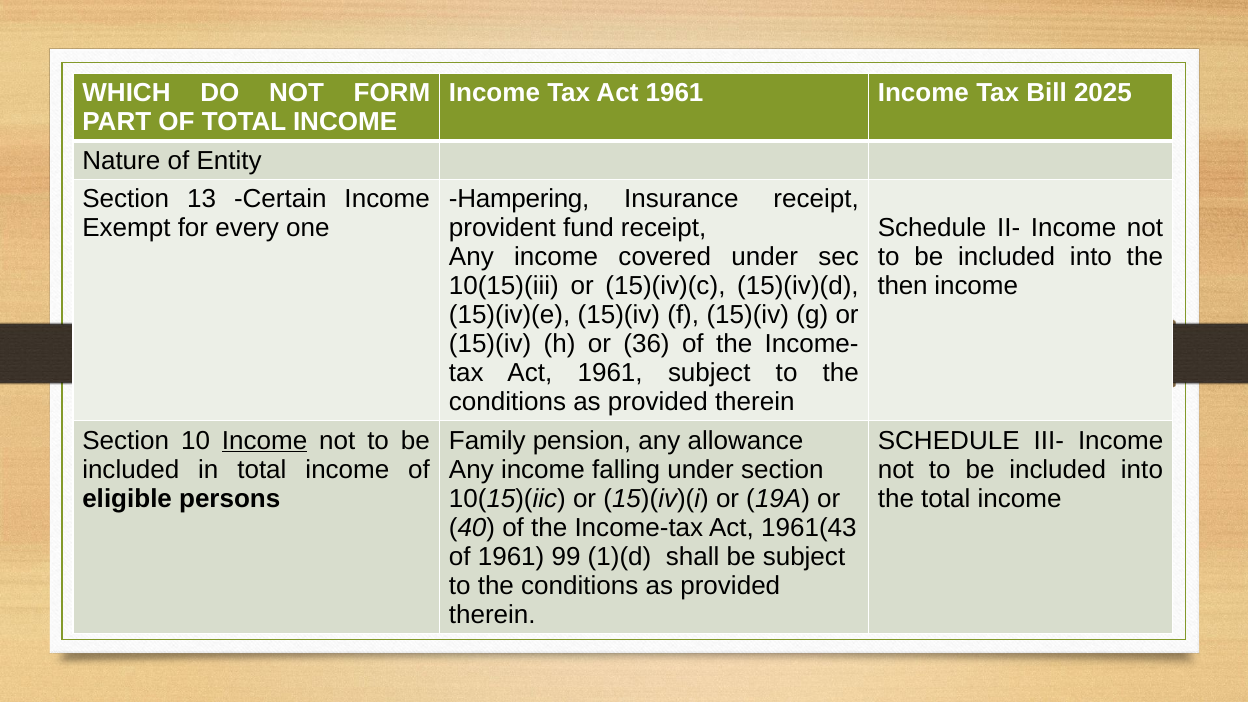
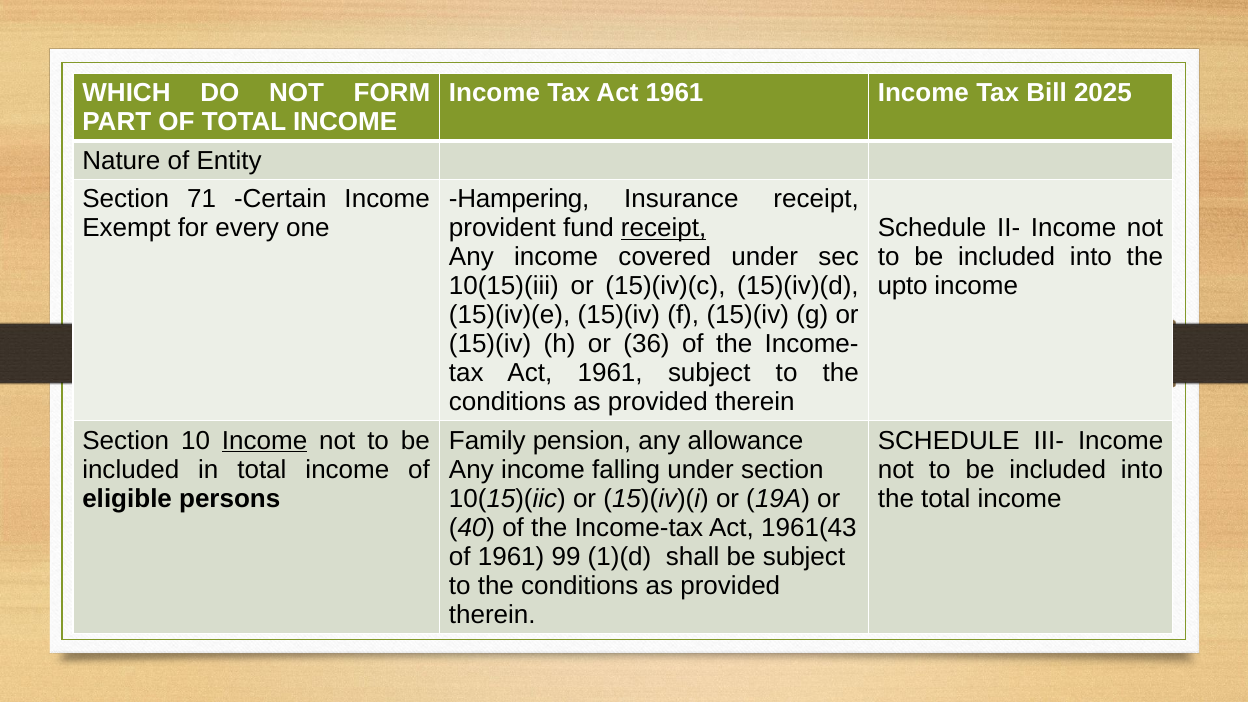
13: 13 -> 71 (202, 199)
receipt underline: none -> present (664, 228)
then: then -> upto (903, 286)
